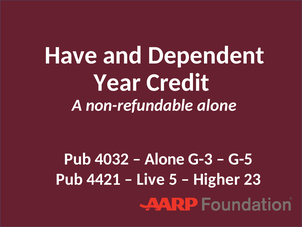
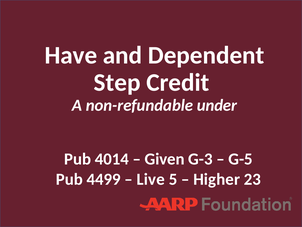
Year: Year -> Step (117, 82)
non-refundable alone: alone -> under (217, 105)
4032: 4032 -> 4014 (112, 159)
Alone: Alone -> Given (165, 159)
4421: 4421 -> 4499 (104, 179)
